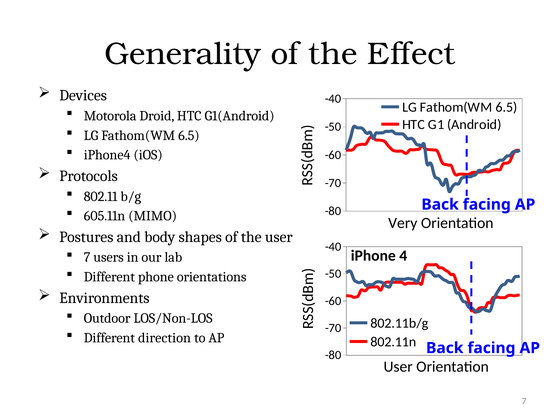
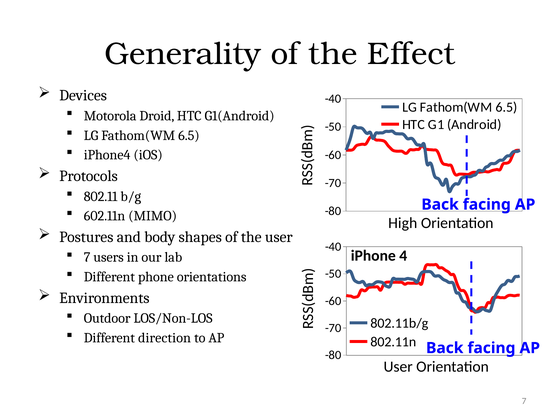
605.11n: 605.11n -> 602.11n (104, 216)
Very: Very -> High (403, 223)
